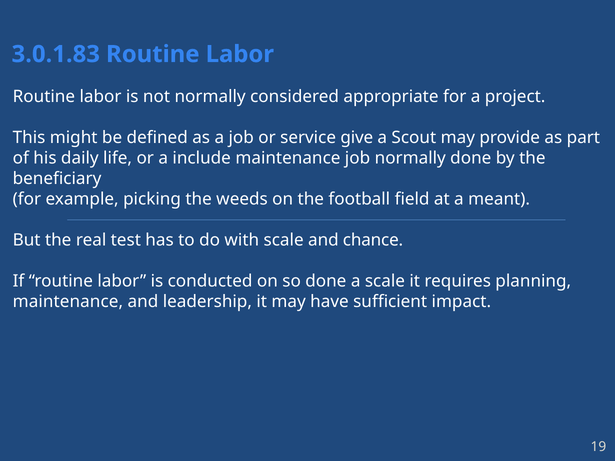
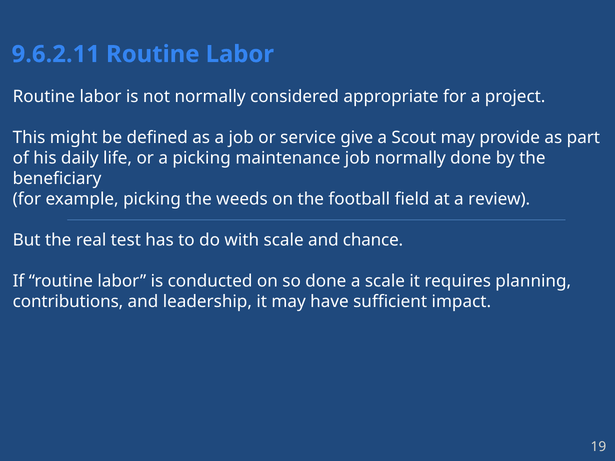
3.0.1.83: 3.0.1.83 -> 9.6.2.11 (56, 54)
a include: include -> picking (202, 158)
meant: meant -> review (499, 199)
maintenance: maintenance -> contributions (68, 302)
